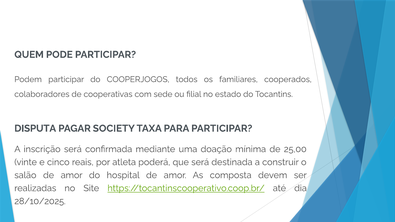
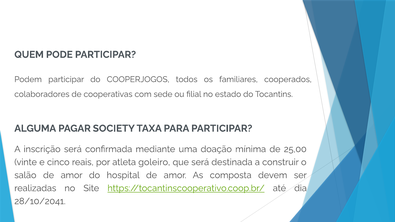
DISPUTA: DISPUTA -> ALGUMA (35, 129)
poderá: poderá -> goleiro (154, 162)
28/10/2025: 28/10/2025 -> 28/10/2041 (40, 201)
